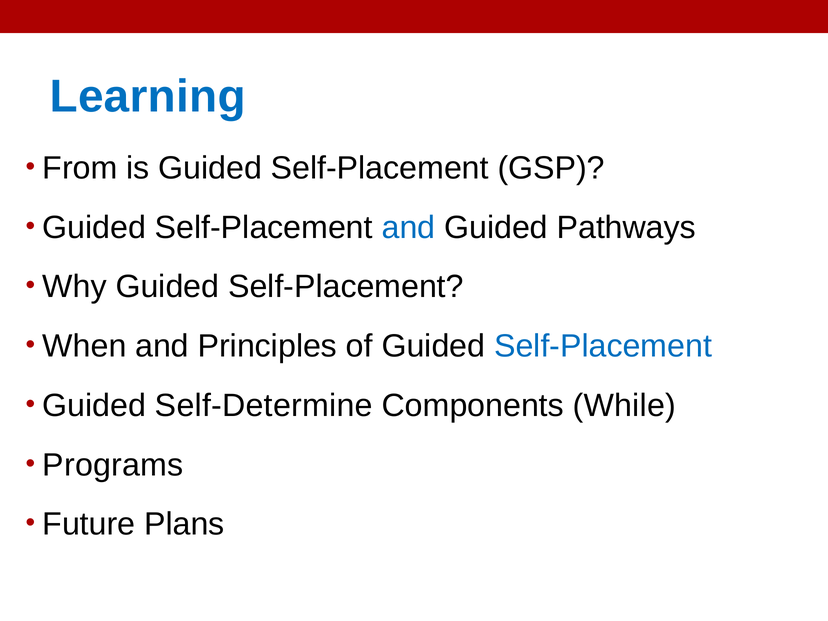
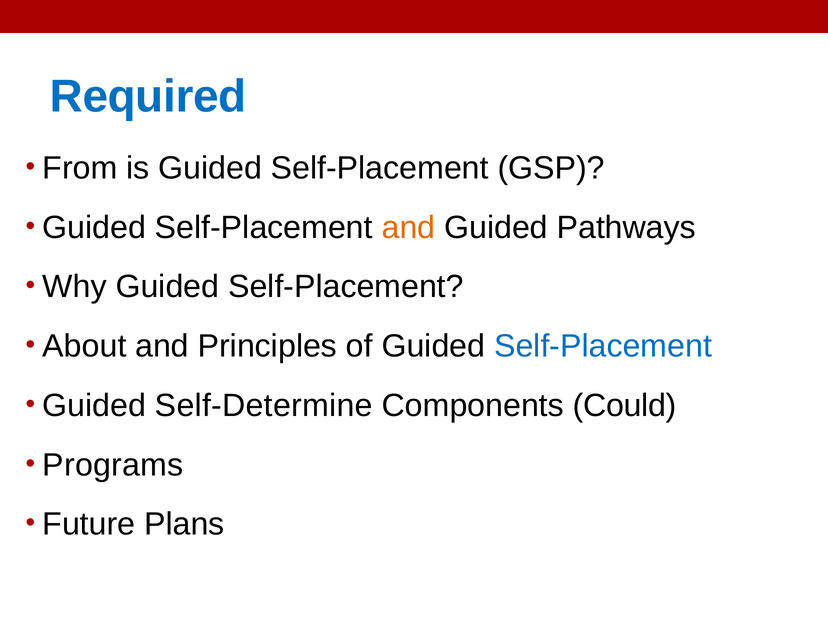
Learning: Learning -> Required (148, 96)
and colour: blue -> orange (408, 227)
When: When -> About (84, 346)
While: While -> Could (625, 406)
